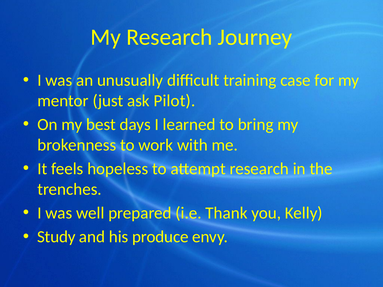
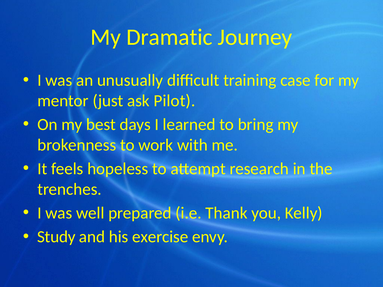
My Research: Research -> Dramatic (169, 37)
produce: produce -> exercise (160, 237)
